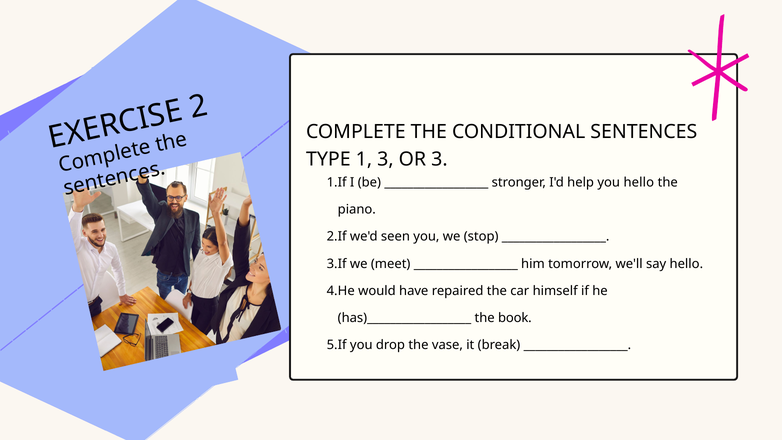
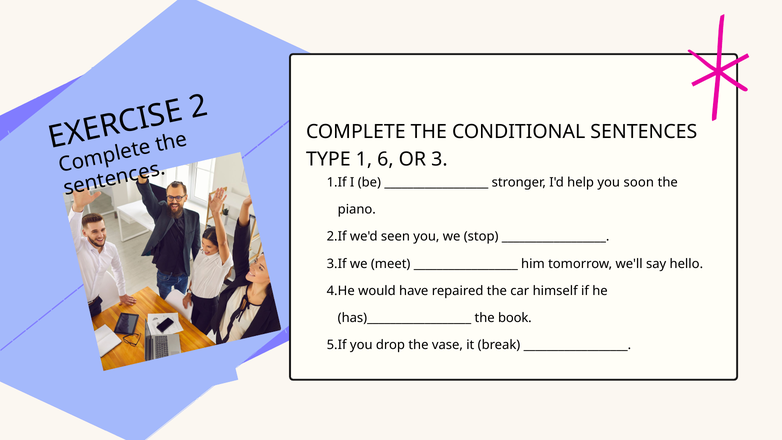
1 3: 3 -> 6 (385, 159)
you hello: hello -> soon (639, 182)
